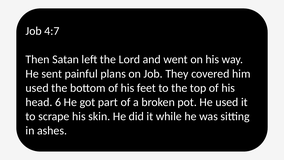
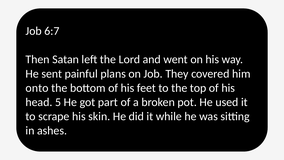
4:7: 4:7 -> 6:7 (52, 31)
used: used -> onto (37, 88)
6: 6 -> 5 (58, 102)
